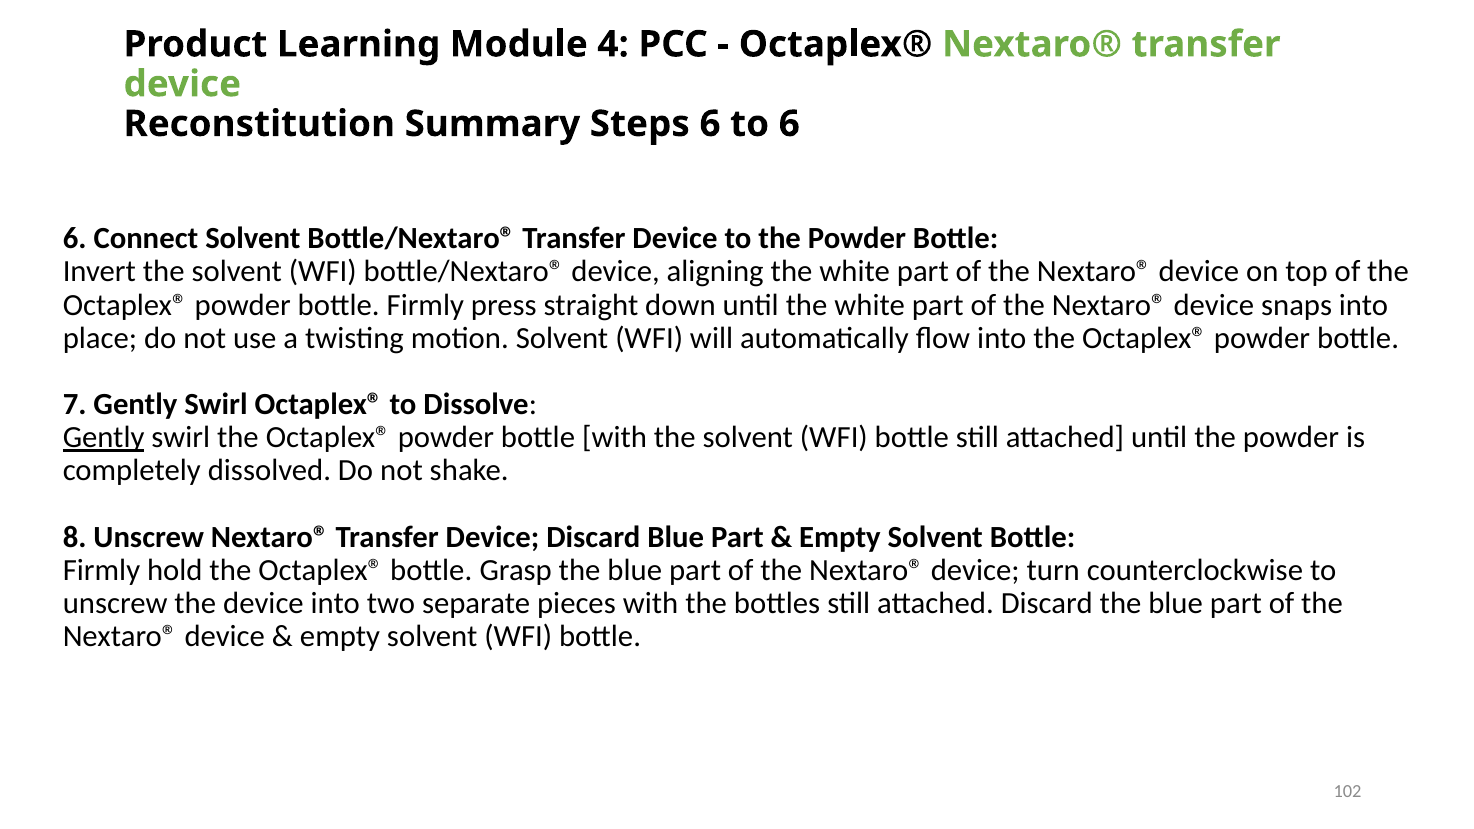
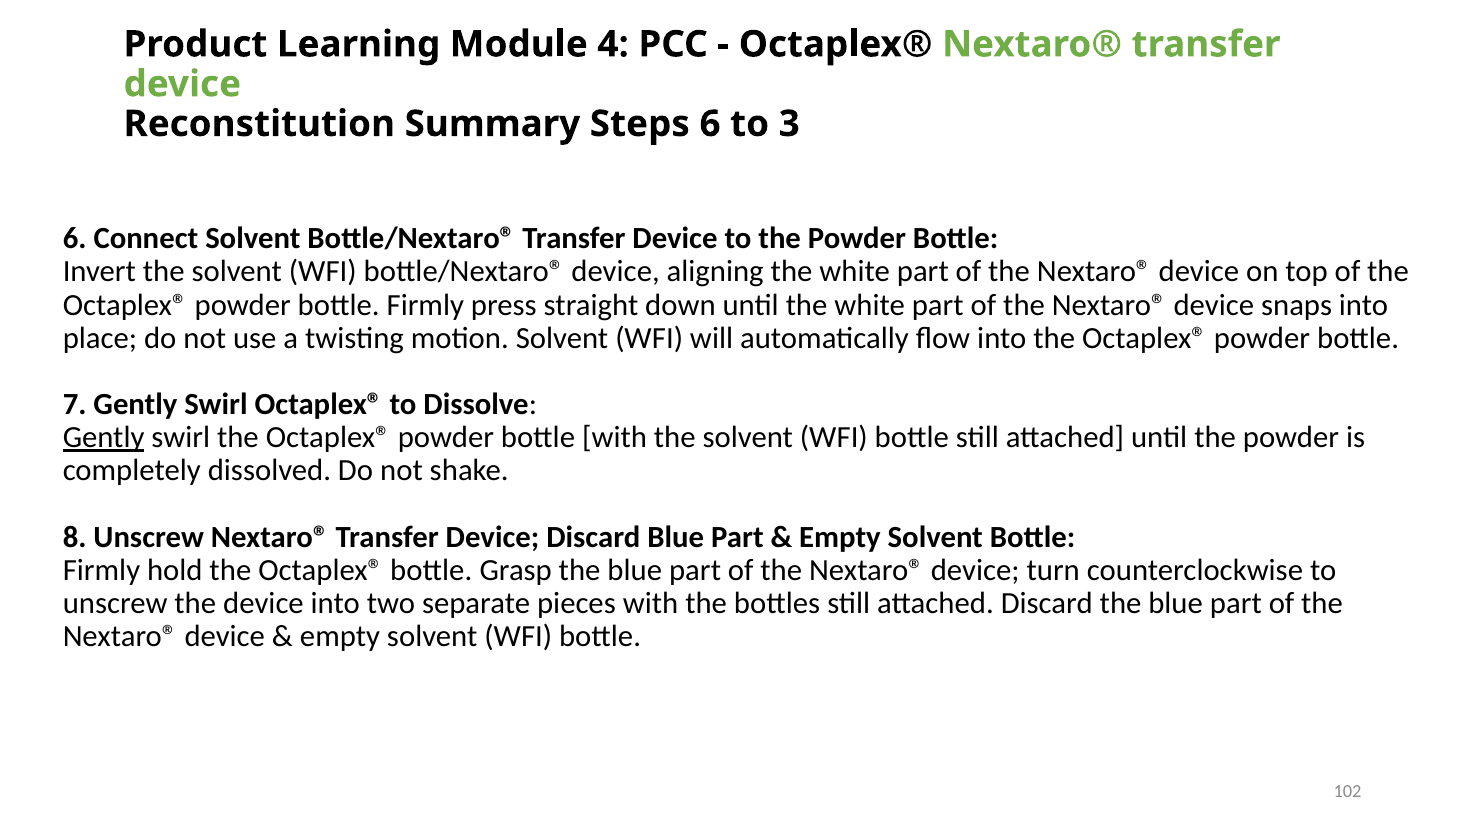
to 6: 6 -> 3 (789, 124)
